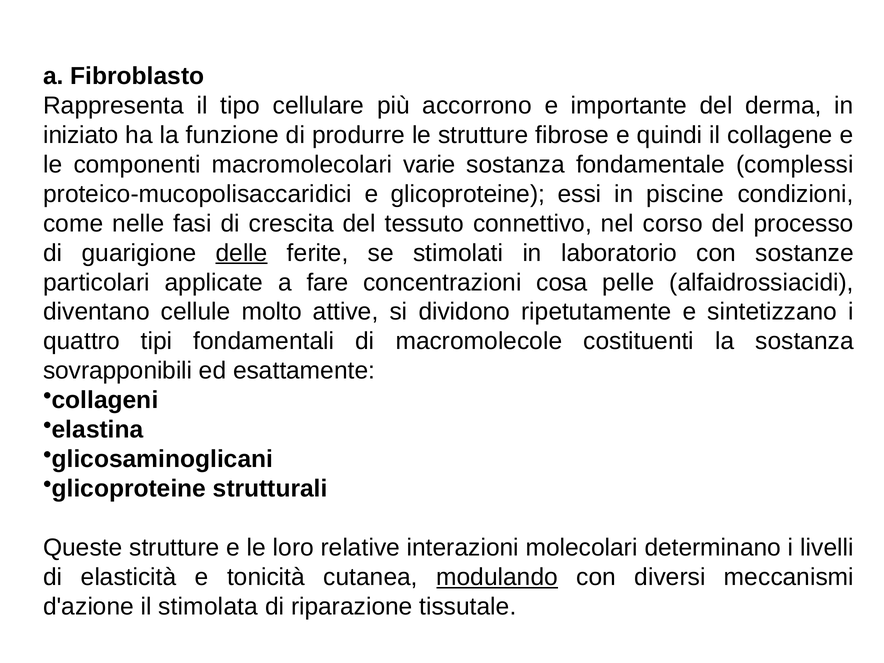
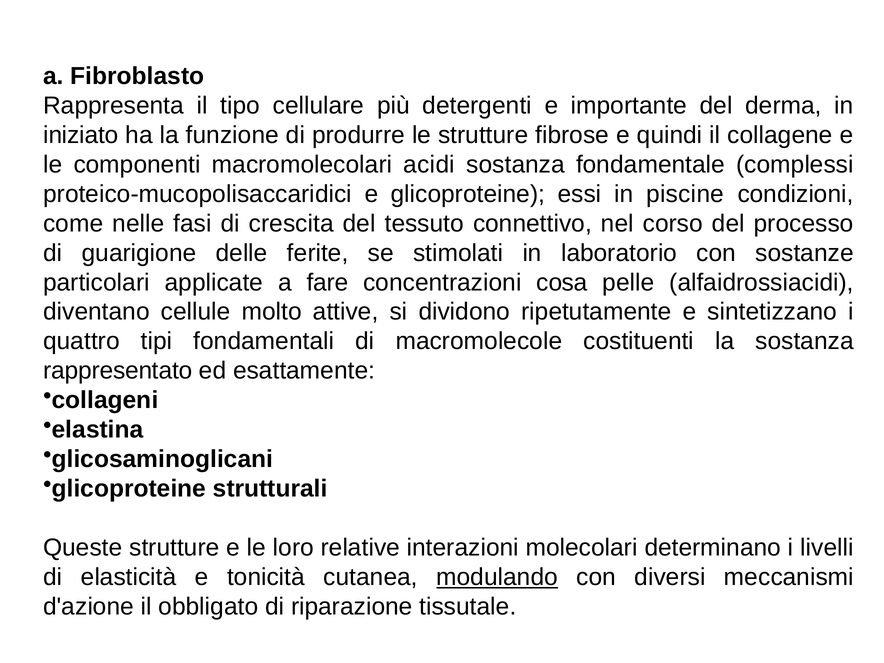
accorrono: accorrono -> detergenti (477, 106)
varie: varie -> acidi (429, 164)
delle underline: present -> none (242, 253)
sovrapponibili: sovrapponibili -> rappresentato (118, 371)
stimolata: stimolata -> obbligato (208, 607)
